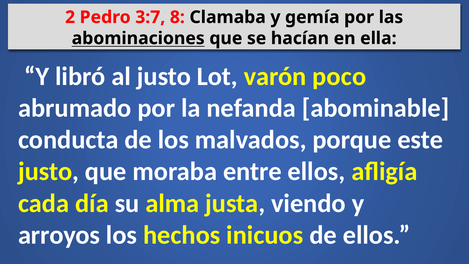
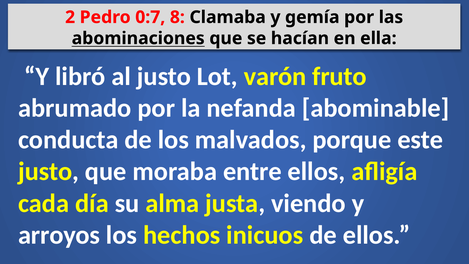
3:7: 3:7 -> 0:7 (150, 17)
poco: poco -> fruto (339, 77)
